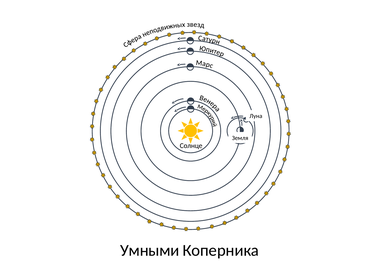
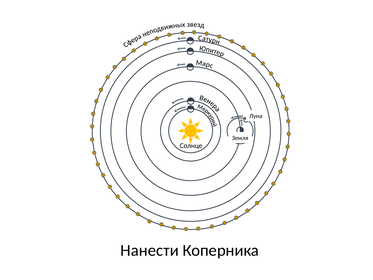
Умными: Умными -> Нанести (150, 250)
